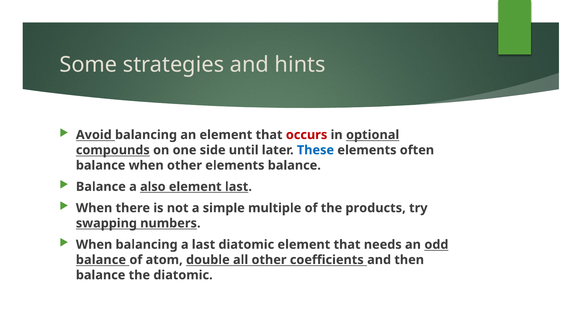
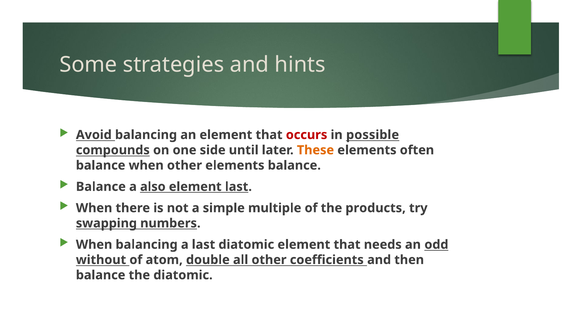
optional: optional -> possible (373, 135)
These colour: blue -> orange (315, 150)
balance: balance -> without (101, 260)
